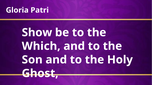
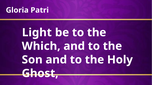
Show: Show -> Light (37, 33)
